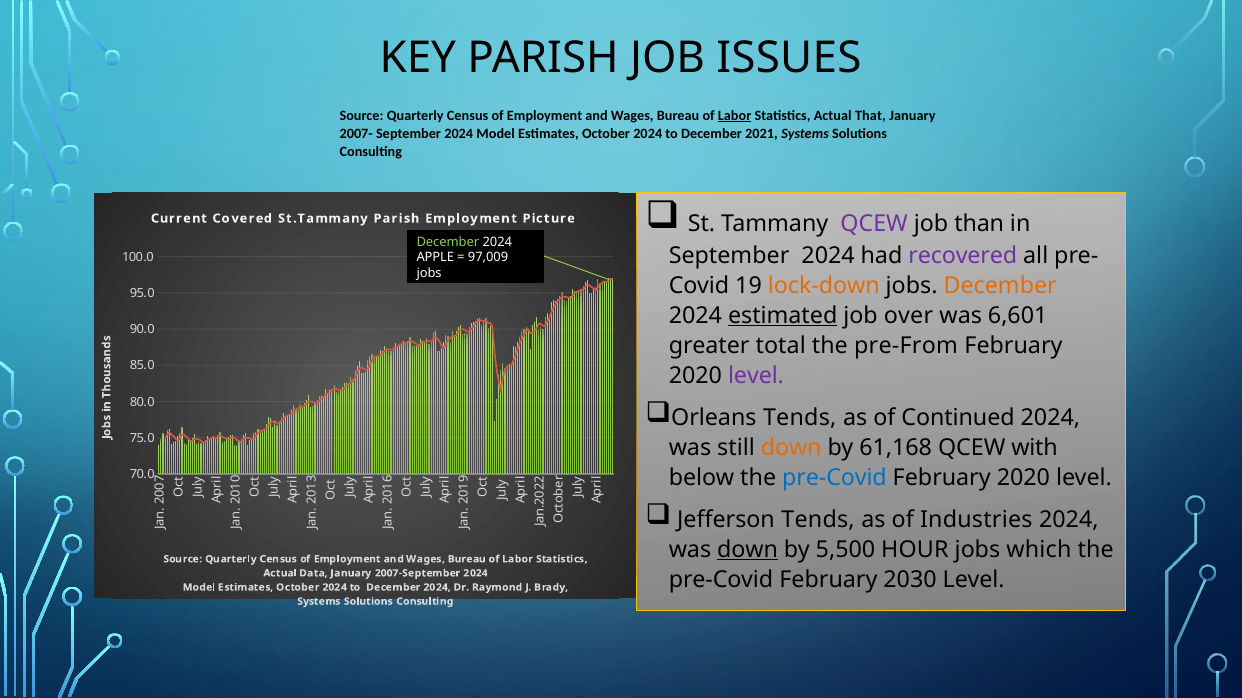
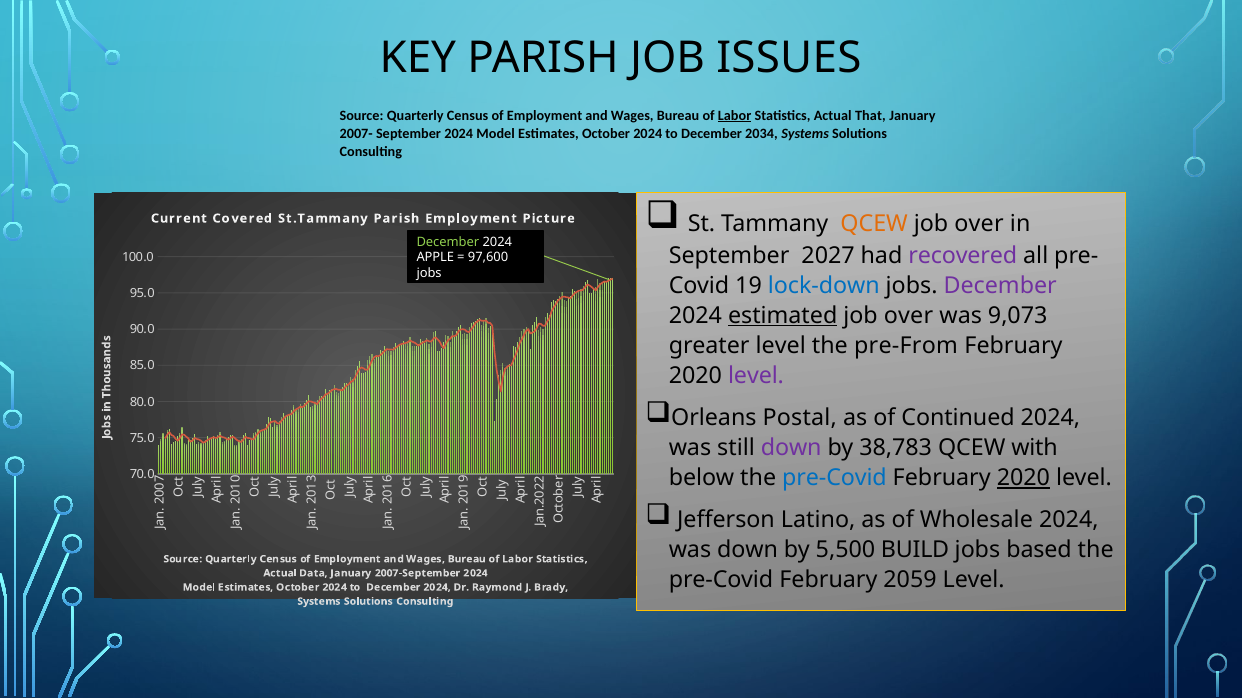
2021: 2021 -> 2034 (761, 134)
QCEW colour: purple -> orange (874, 224)
than: than -> over (979, 224)
2024: 2024 -> 2027 (828, 256)
97,009: 97,009 -> 97,600 (488, 258)
lock-down colour: orange -> blue (824, 286)
December colour: orange -> purple (1000, 286)
6,601: 6,601 -> 9,073 (1018, 316)
total: total -> level (781, 346)
Tends: Tends -> Postal (800, 418)
down colour: orange -> purple (791, 448)
61,168: 61,168 -> 38,783 (896, 448)
2020 underline: none -> present (1023, 478)
Tends: Tends -> Latino (818, 520)
Industries: Industries -> Wholesale (976, 520)
down underline: present -> none (748, 550)
HOUR: HOUR -> BUILD (915, 550)
which: which -> based (1039, 550)
2030: 2030 -> 2059 (910, 580)
